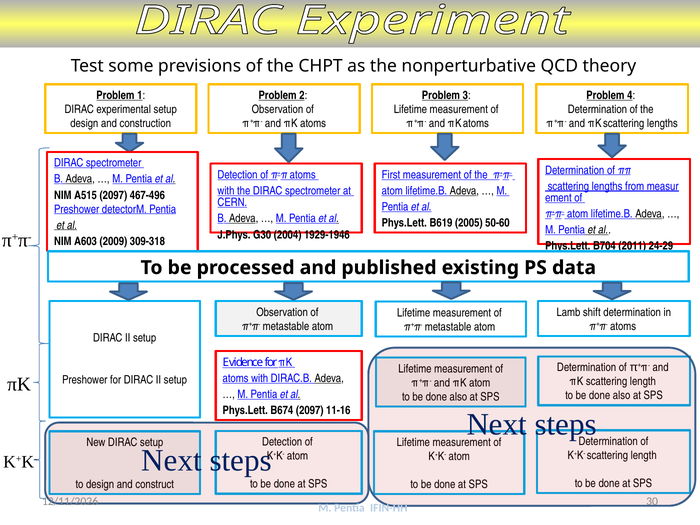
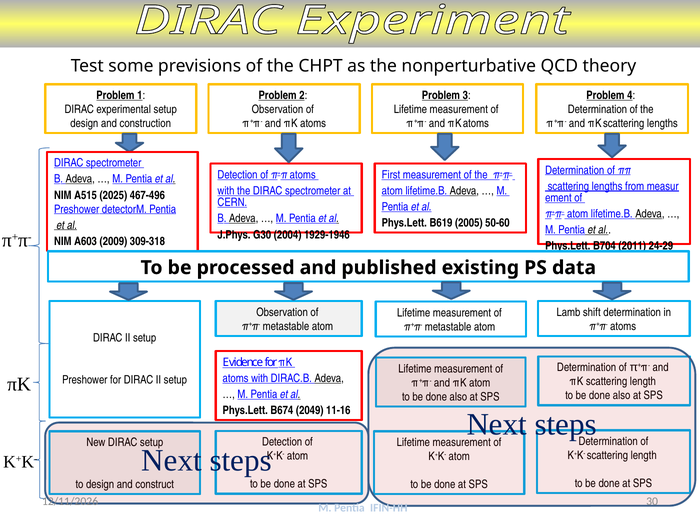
A515 2097: 2097 -> 2025 (113, 195)
B674 2097: 2097 -> 2049 (310, 410)
